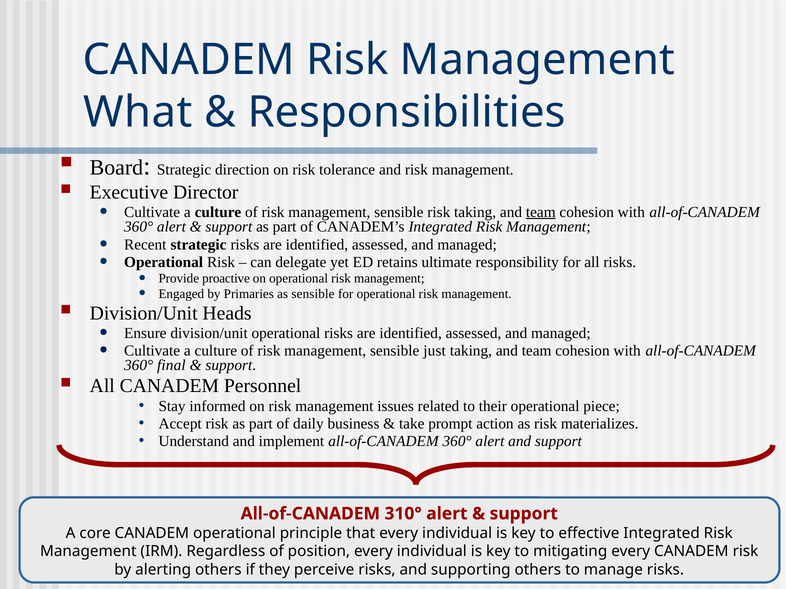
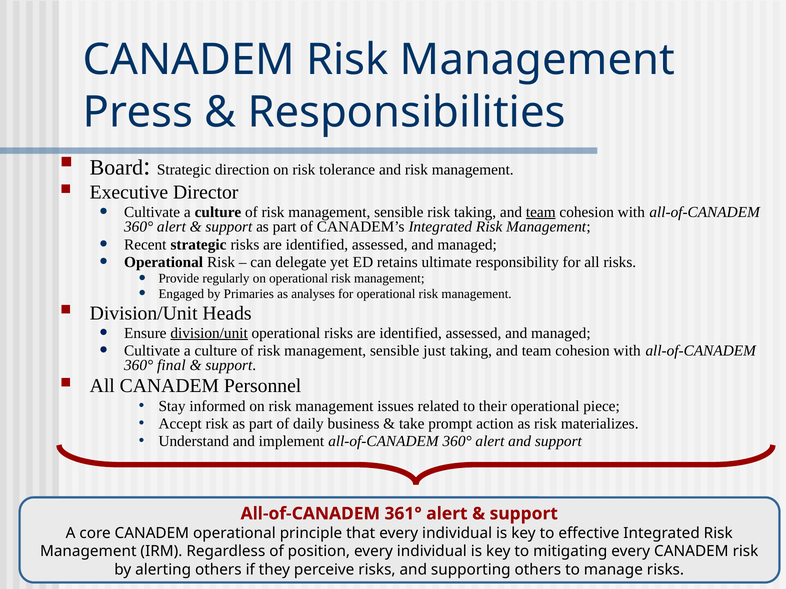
What: What -> Press (138, 112)
proactive: proactive -> regularly (226, 279)
as sensible: sensible -> analyses (313, 294)
division/unit underline: none -> present (209, 333)
310°: 310° -> 361° (403, 514)
